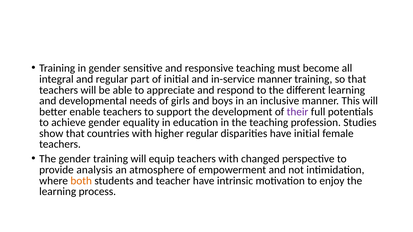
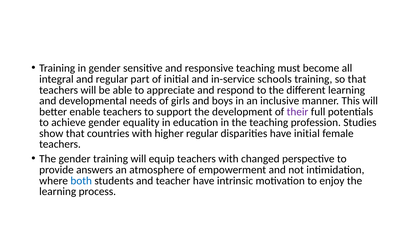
in-service manner: manner -> schools (275, 79)
analysis: analysis -> answers (95, 170)
both colour: orange -> blue (81, 181)
